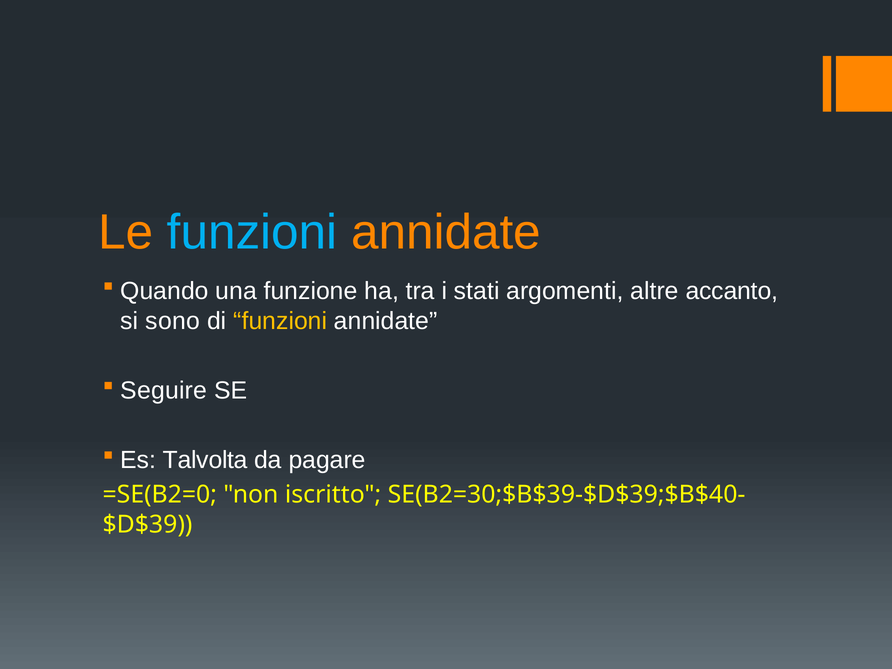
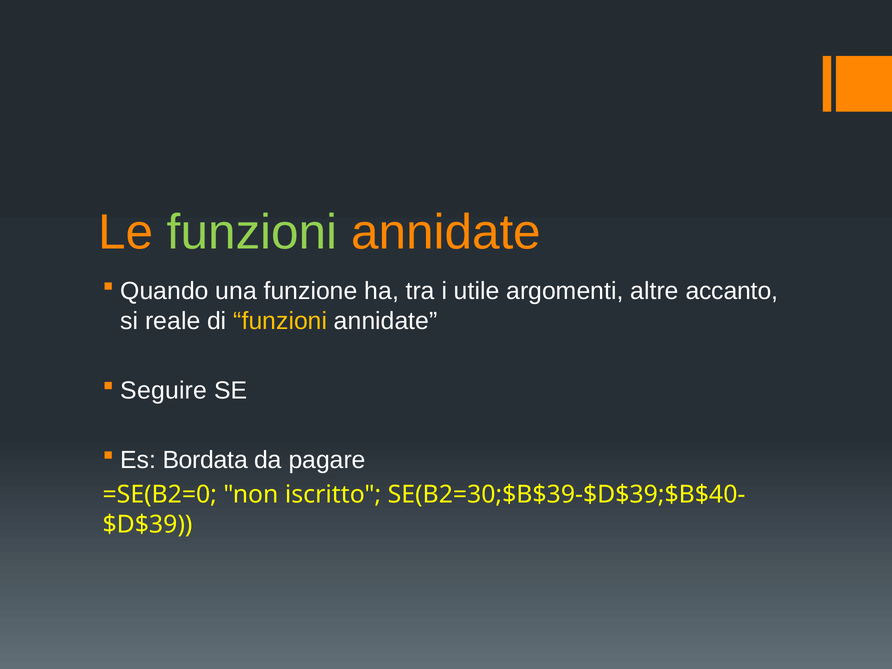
funzioni colour: light blue -> light green (252, 233)
stati: stati -> utile (477, 291)
sono: sono -> reale (173, 321)
Talvolta: Talvolta -> Bordata (205, 460)
